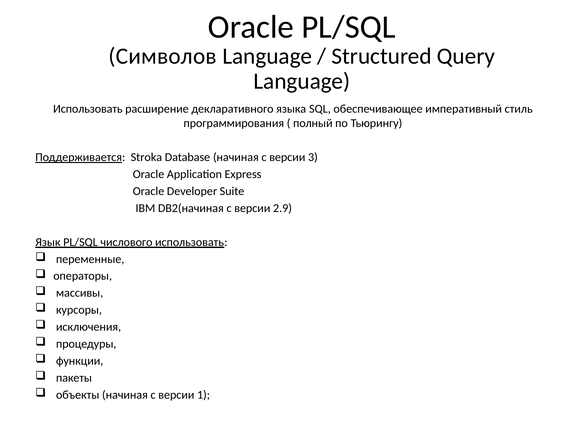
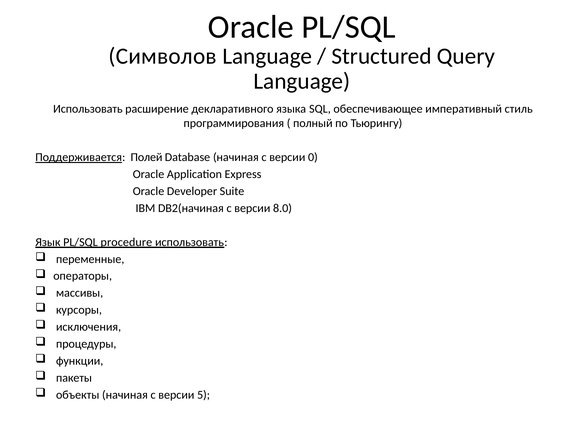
Stroka: Stroka -> Полей (146, 158)
3: 3 -> 0 (313, 158)
2.9: 2.9 -> 8.0 (282, 209)
числового: числового -> procedure (126, 243)
1: 1 -> 5 (204, 395)
